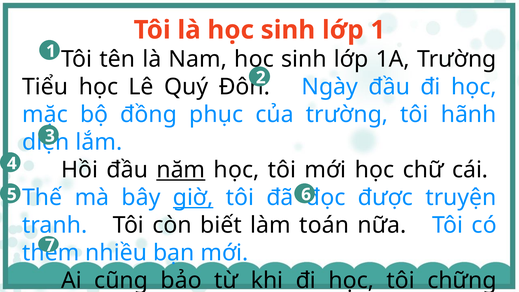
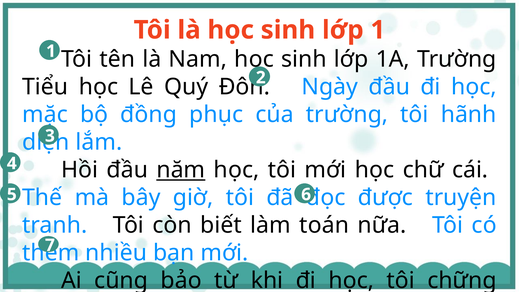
giờ underline: present -> none (193, 198)
